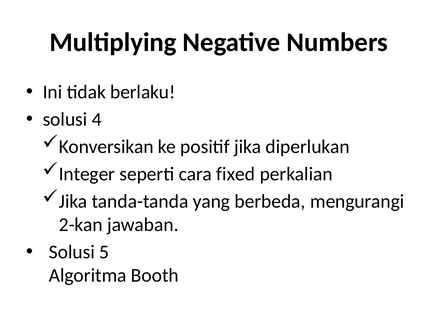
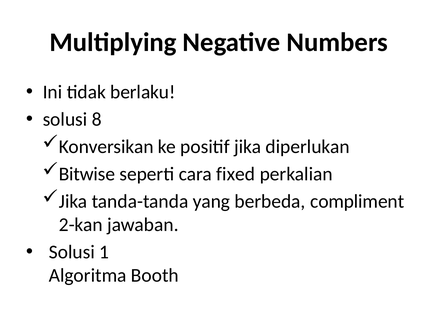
4: 4 -> 8 (97, 119)
Integer: Integer -> Bitwise (87, 174)
mengurangi: mengurangi -> compliment (357, 201)
5: 5 -> 1 (104, 252)
